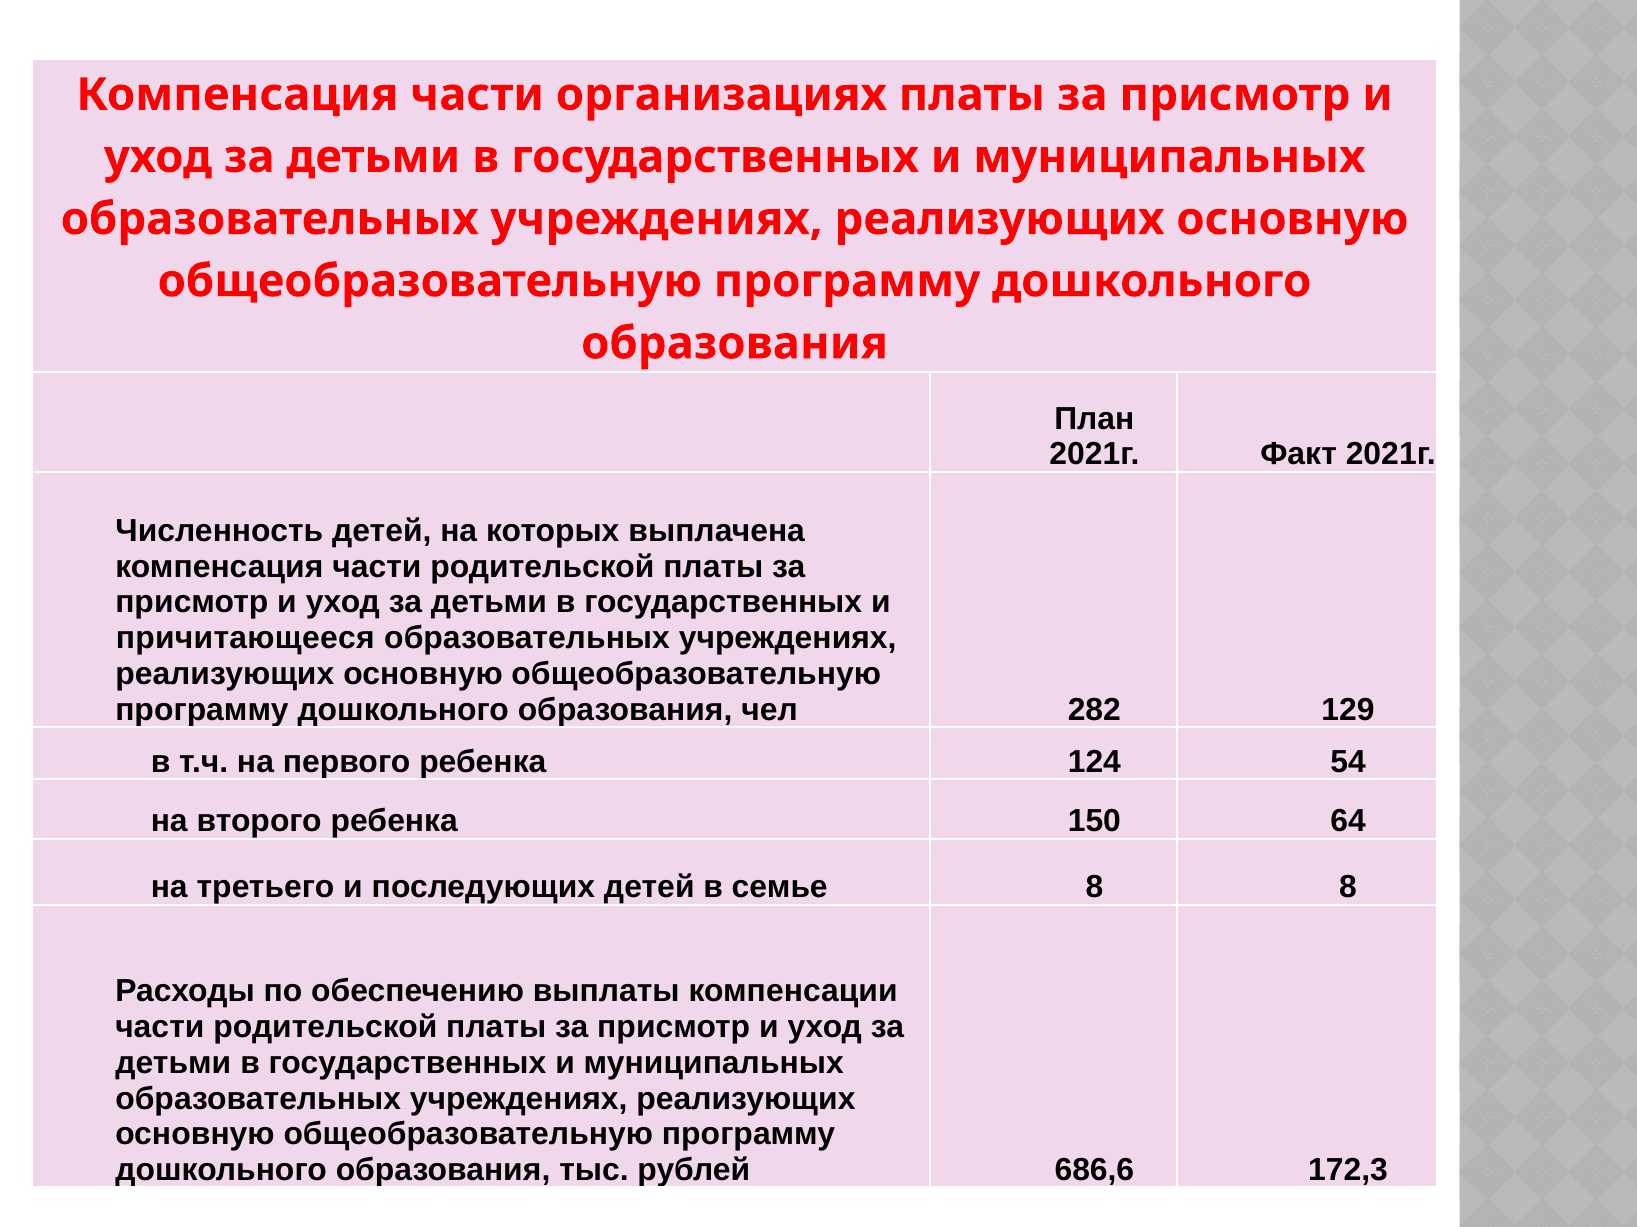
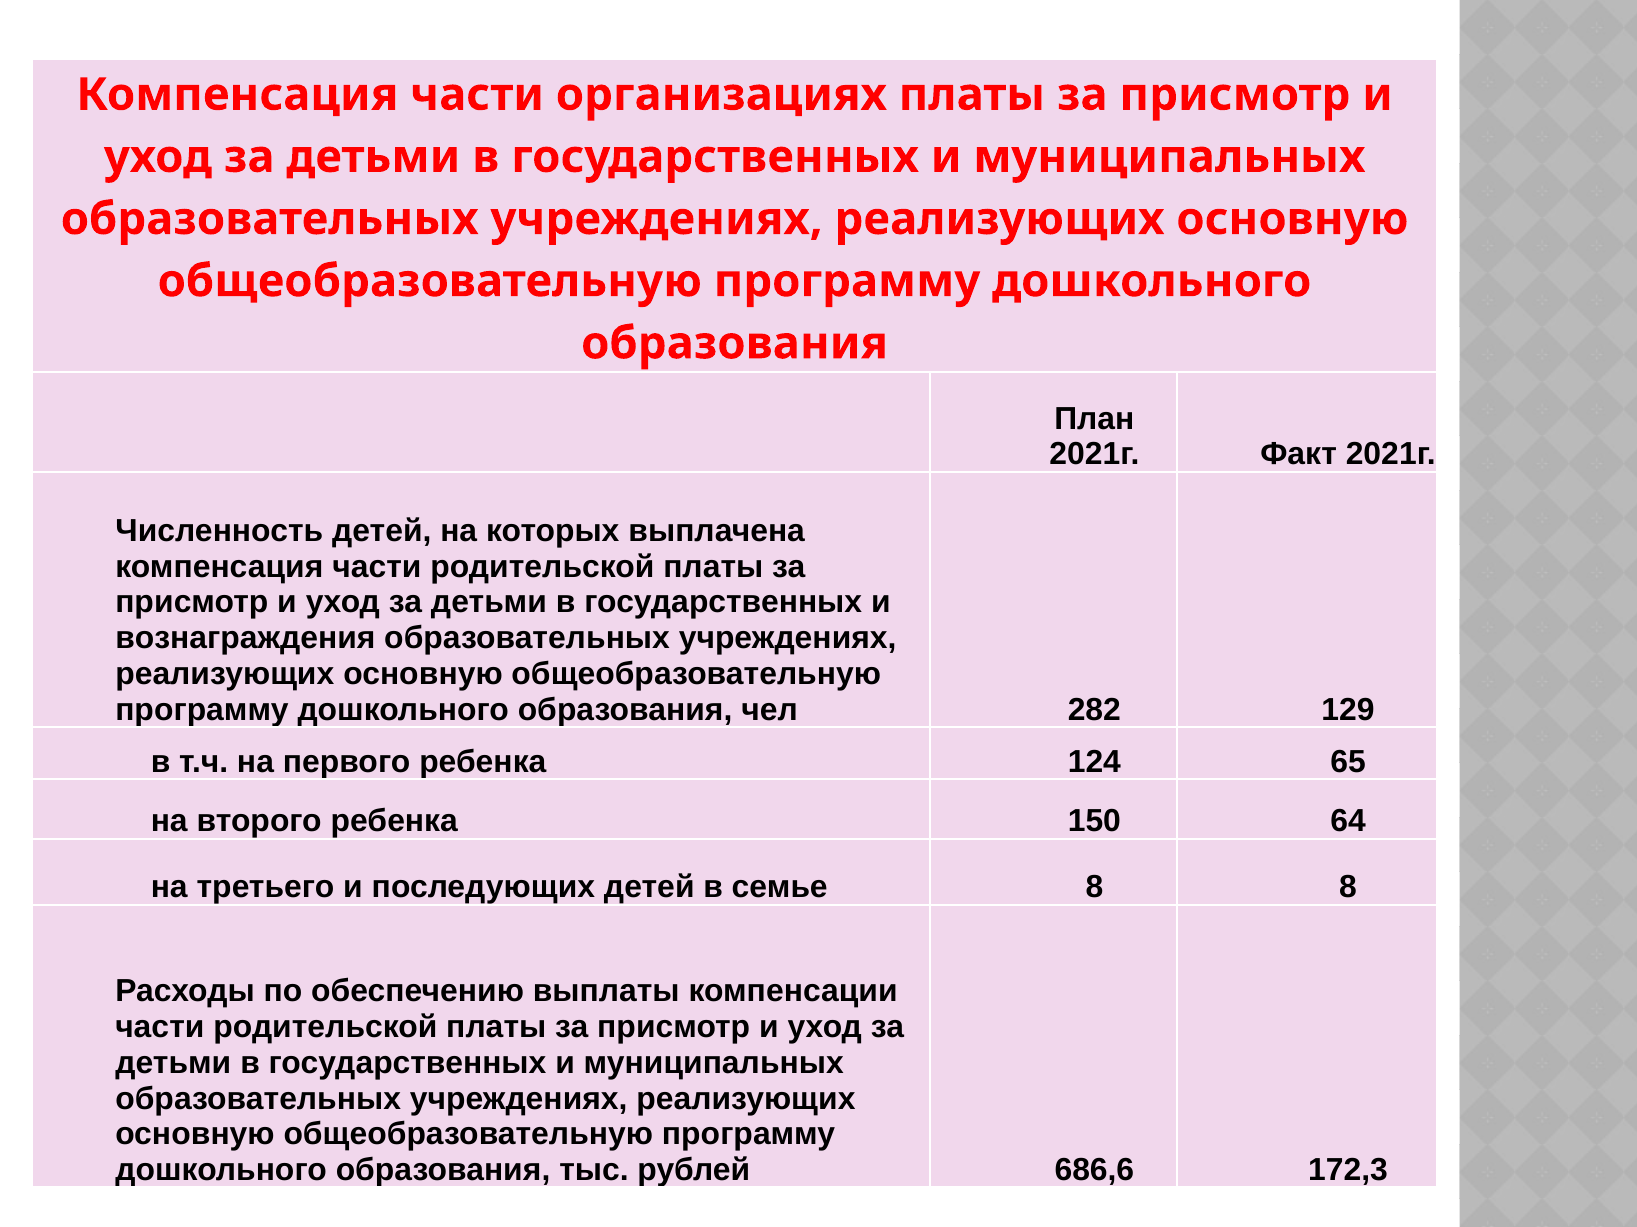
причитающееся: причитающееся -> вознаграждения (245, 639)
54: 54 -> 65 (1348, 762)
